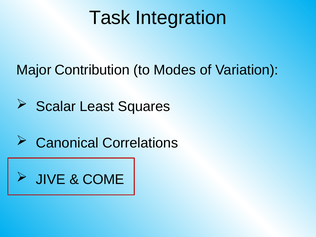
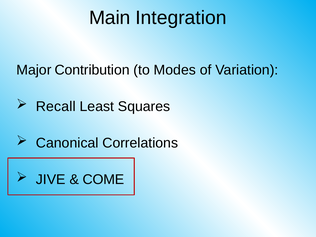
Task: Task -> Main (110, 18)
Scalar: Scalar -> Recall (56, 107)
